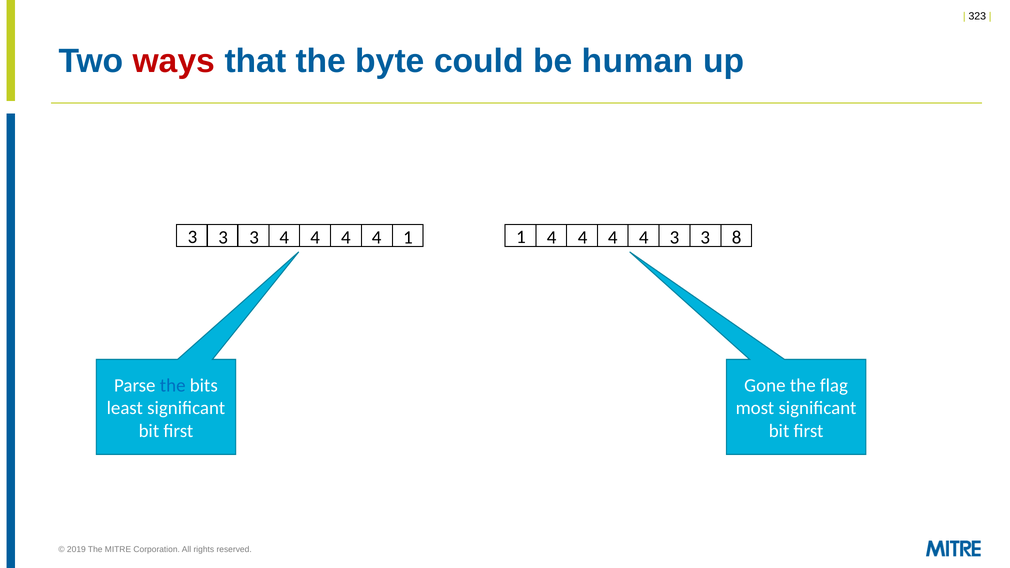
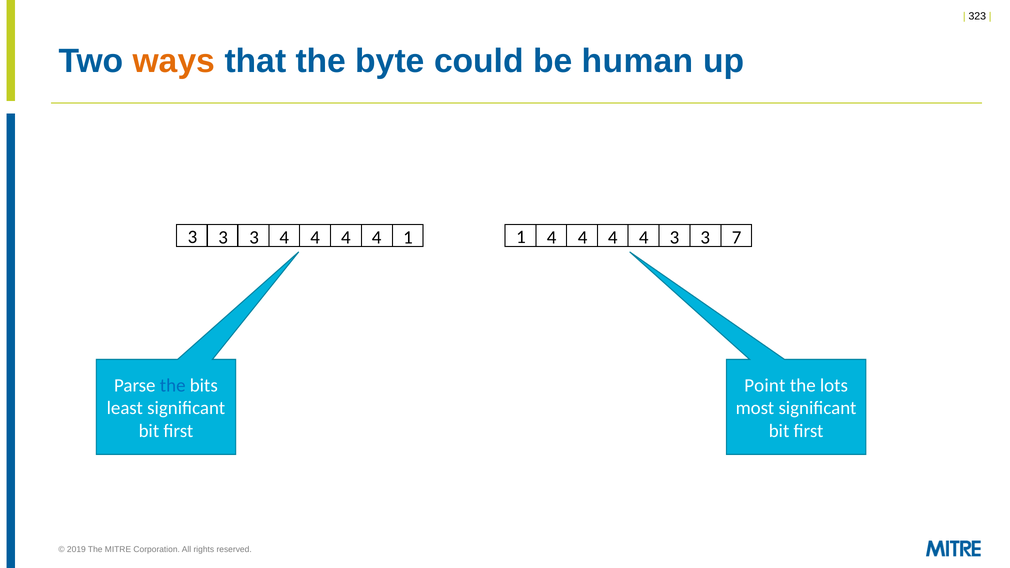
ways colour: red -> orange (174, 61)
8: 8 -> 7 (737, 237)
Gone: Gone -> Point (765, 386)
flag: flag -> lots (834, 386)
